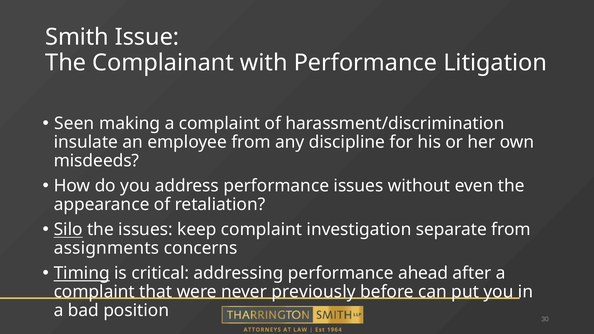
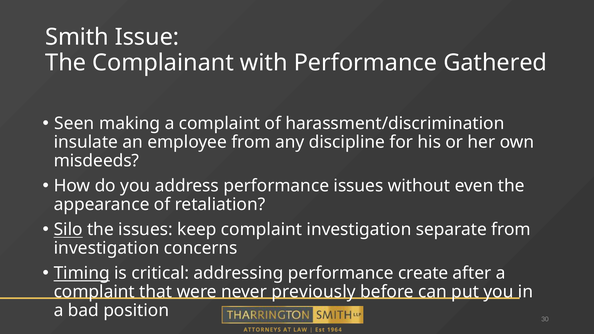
Litigation: Litigation -> Gathered (495, 63)
assignments: assignments -> investigation (107, 248)
ahead: ahead -> create (423, 273)
